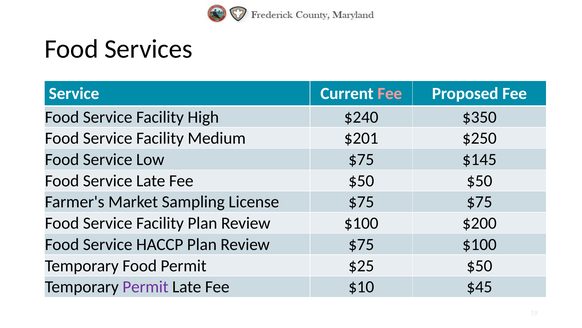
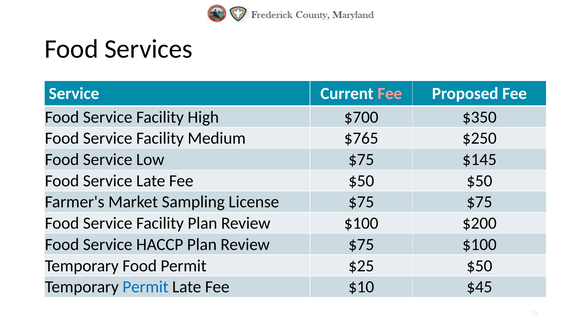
$240: $240 -> $700 (361, 117)
$201: $201 -> $765 (361, 138)
Permit colour: purple -> blue (145, 286)
